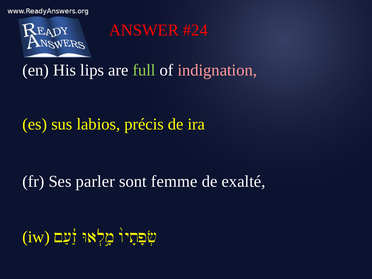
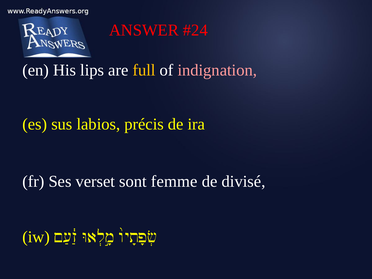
full colour: light green -> yellow (144, 70)
parler: parler -> verset (95, 181)
exalté: exalté -> divisé (243, 181)
